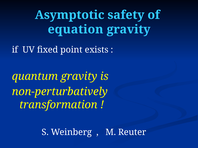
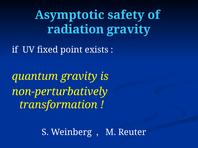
equation: equation -> radiation (76, 29)
